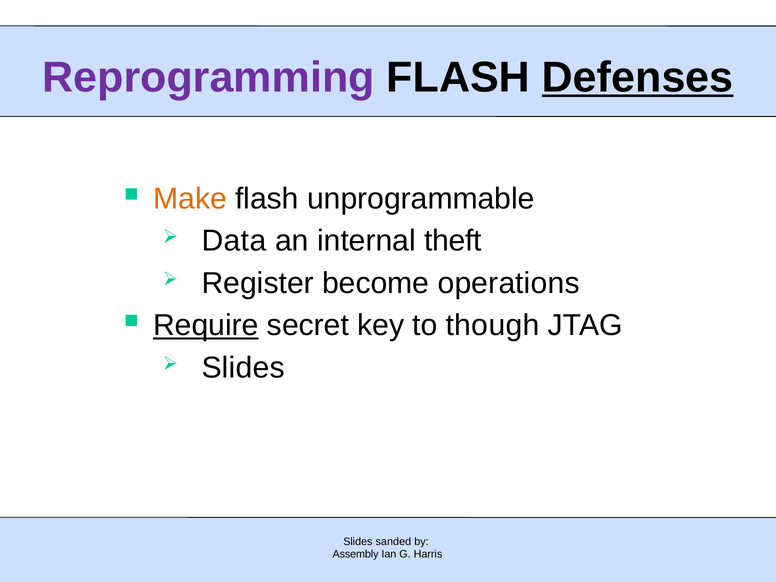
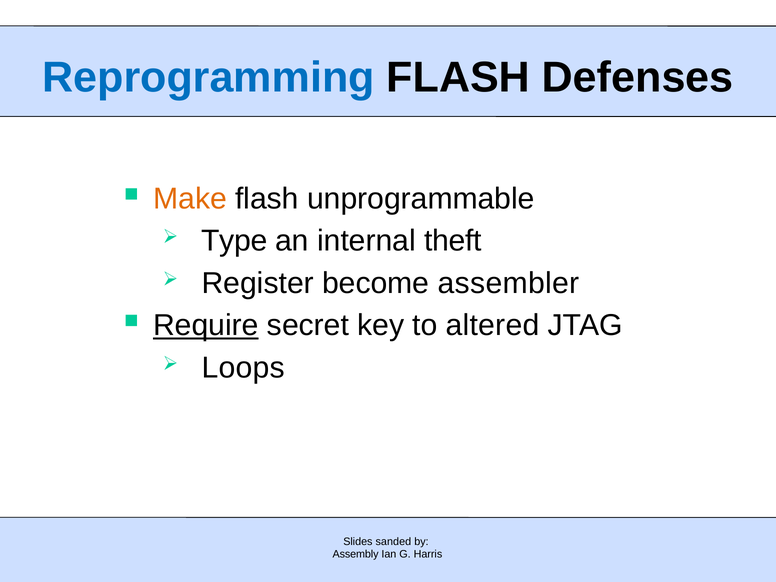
Reprogramming colour: purple -> blue (208, 77)
Defenses underline: present -> none (638, 77)
Data: Data -> Type (234, 241)
operations: operations -> assembler (509, 283)
though: though -> altered (493, 325)
Slides: Slides -> Loops (243, 368)
